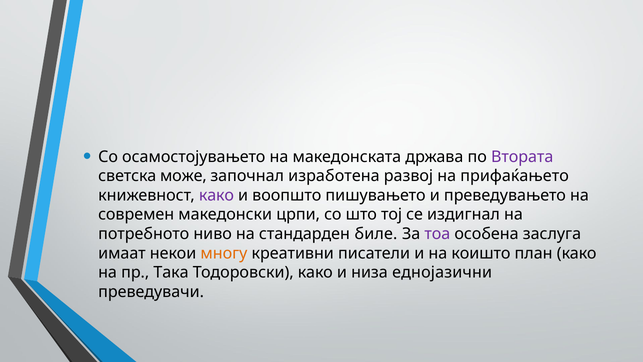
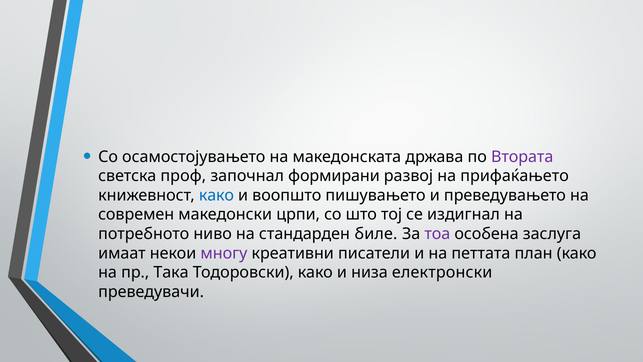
може: може -> проф (183, 176)
изработена: изработена -> формирани (334, 176)
како colour: purple -> blue (216, 195)
многу colour: orange -> purple (224, 253)
коишто: коишто -> петтата (481, 253)
еднојазични: еднојазични -> електронски (442, 272)
